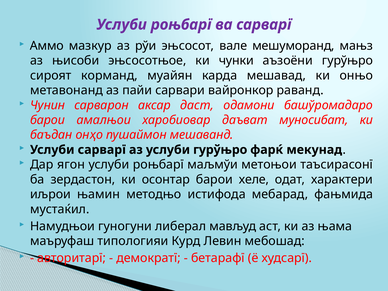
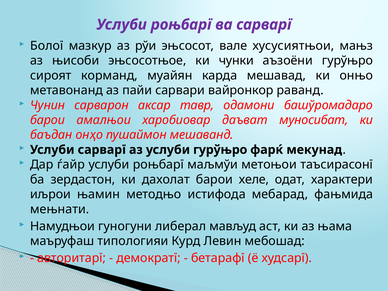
Аммо: Аммо -> Болої (47, 46)
мешуморанд: мешуморанд -> хусусиятњои (293, 46)
даст: даст -> тавр (197, 105)
ягон: ягон -> ѓайр (71, 165)
осонтар: осонтар -> дахолат (166, 179)
мустаќил: мустаќил -> мењнати (60, 209)
